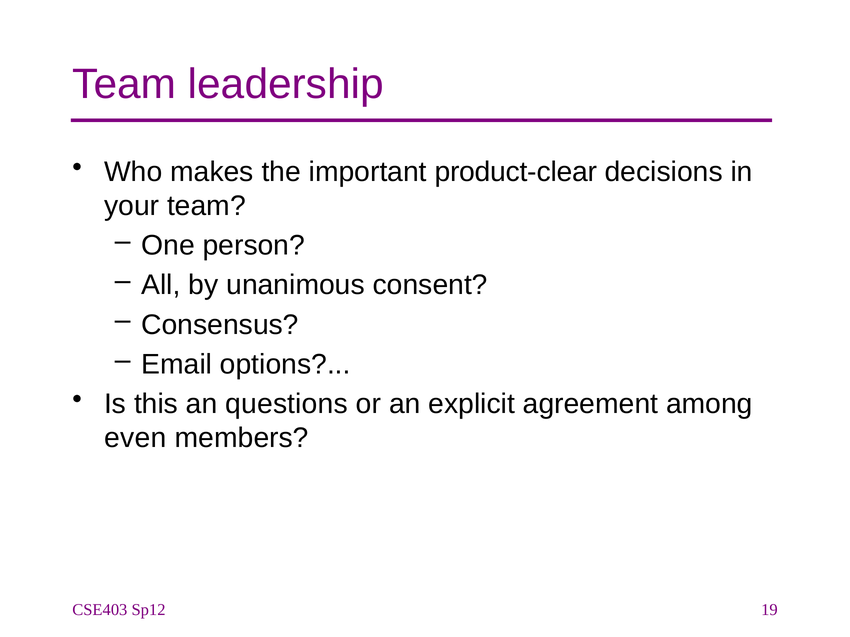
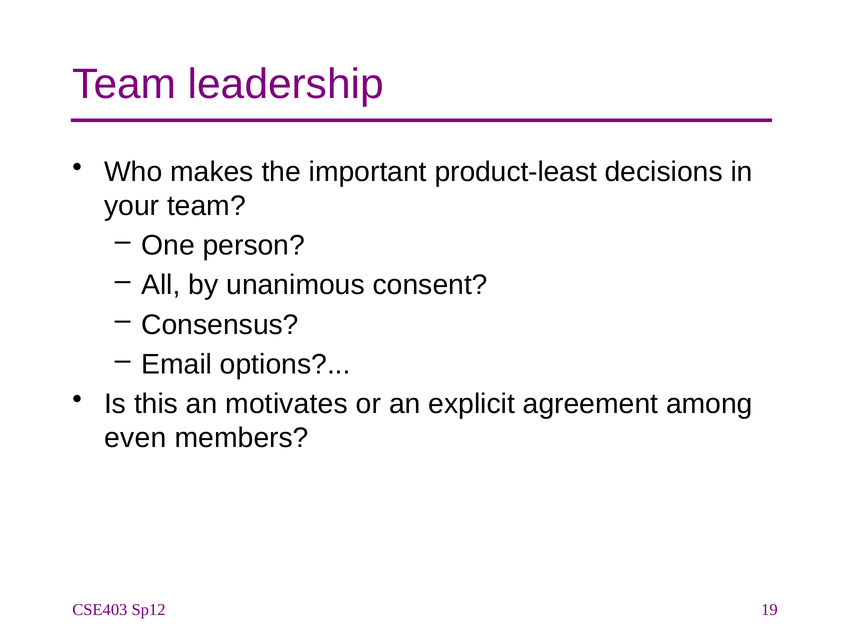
product-clear: product-clear -> product-least (516, 172)
questions: questions -> motivates (287, 404)
